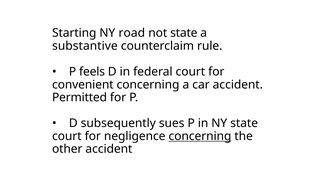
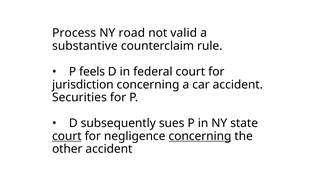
Starting: Starting -> Process (74, 33)
not state: state -> valid (184, 33)
convenient: convenient -> jurisdiction (83, 85)
Permitted: Permitted -> Securities (79, 97)
court underline: none -> present (67, 136)
